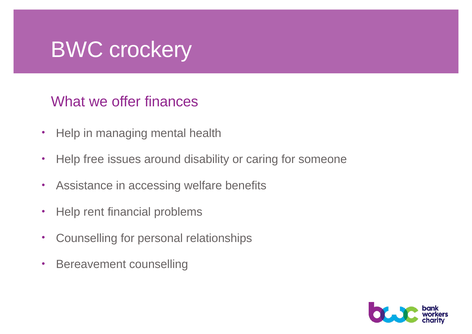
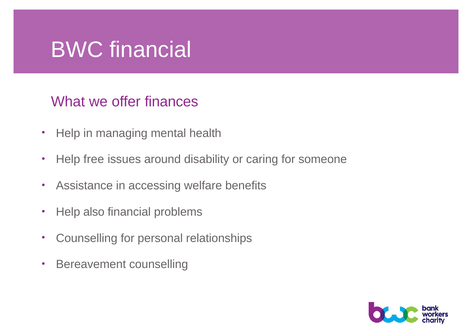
BWC crockery: crockery -> financial (150, 50)
rent: rent -> also (94, 212)
